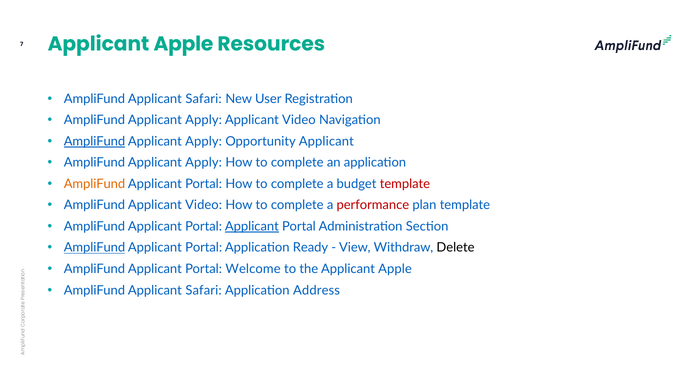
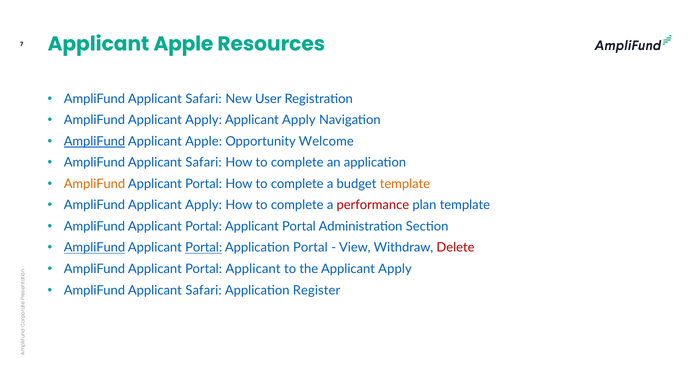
Video: Video -> Apply (299, 120)
Apply: Apply -> Apple (204, 141)
Opportunity Applicant: Applicant -> Welcome (326, 141)
Apply: Apply -> Safari (204, 162)
template colour: red -> orange (405, 184)
Video: Video -> Apply (204, 205)
Applicant underline: present -> none (252, 226)
Portal underline: none -> present (204, 247)
Application Ready: Ready -> Portal (310, 247)
Delete colour: black -> red (455, 247)
Welcome: Welcome -> Applicant (253, 268)
the Applicant Apple: Apple -> Apply (395, 268)
Address: Address -> Register (317, 290)
